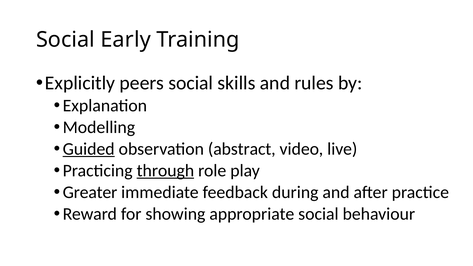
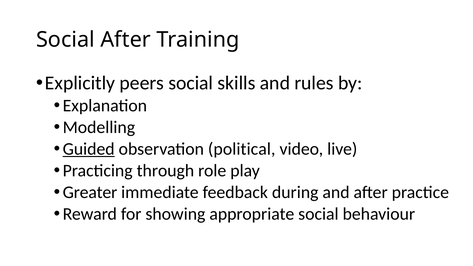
Social Early: Early -> After (126, 40)
abstract: abstract -> political (242, 149)
through underline: present -> none (165, 171)
